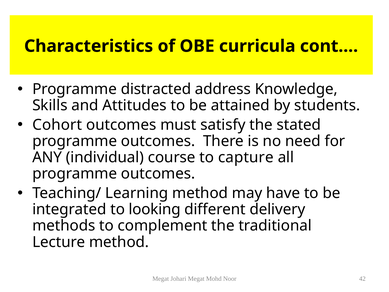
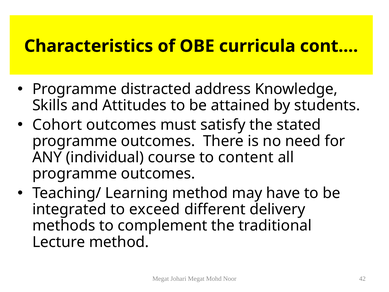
capture: capture -> content (246, 157)
looking: looking -> exceed (155, 209)
